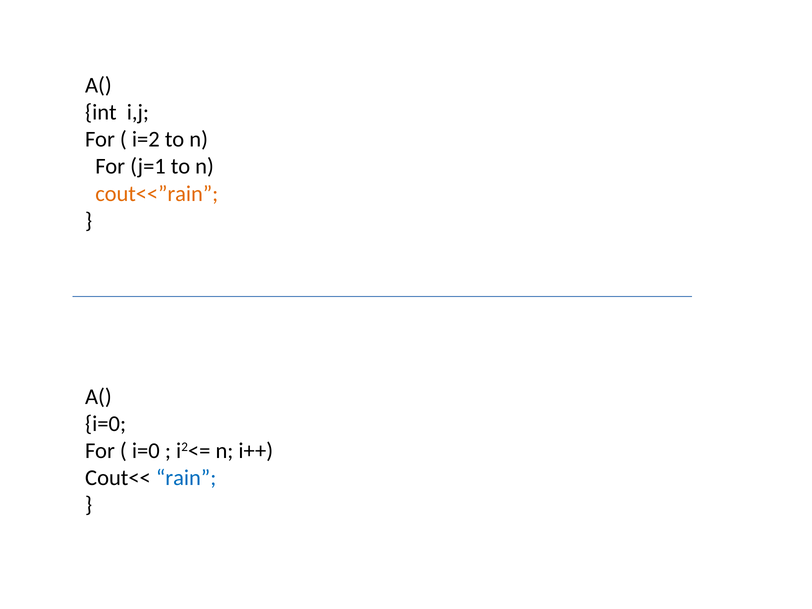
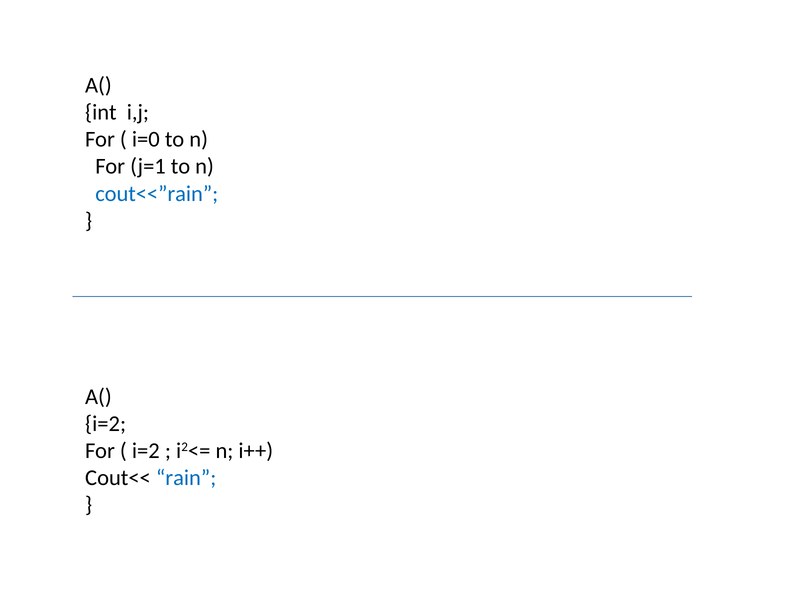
i=2: i=2 -> i=0 (146, 139)
cout<<”rain colour: orange -> blue (157, 194)
i=0: i=0 -> i=2 (106, 424)
i=0: i=0 -> i=2 (146, 451)
